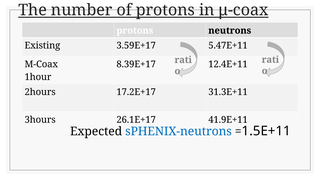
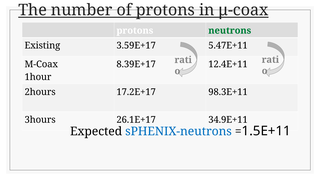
neutrons colour: black -> green (230, 31)
31.3E+11: 31.3E+11 -> 98.3E+11 (228, 92)
41.9E+11: 41.9E+11 -> 34.9E+11 (228, 120)
